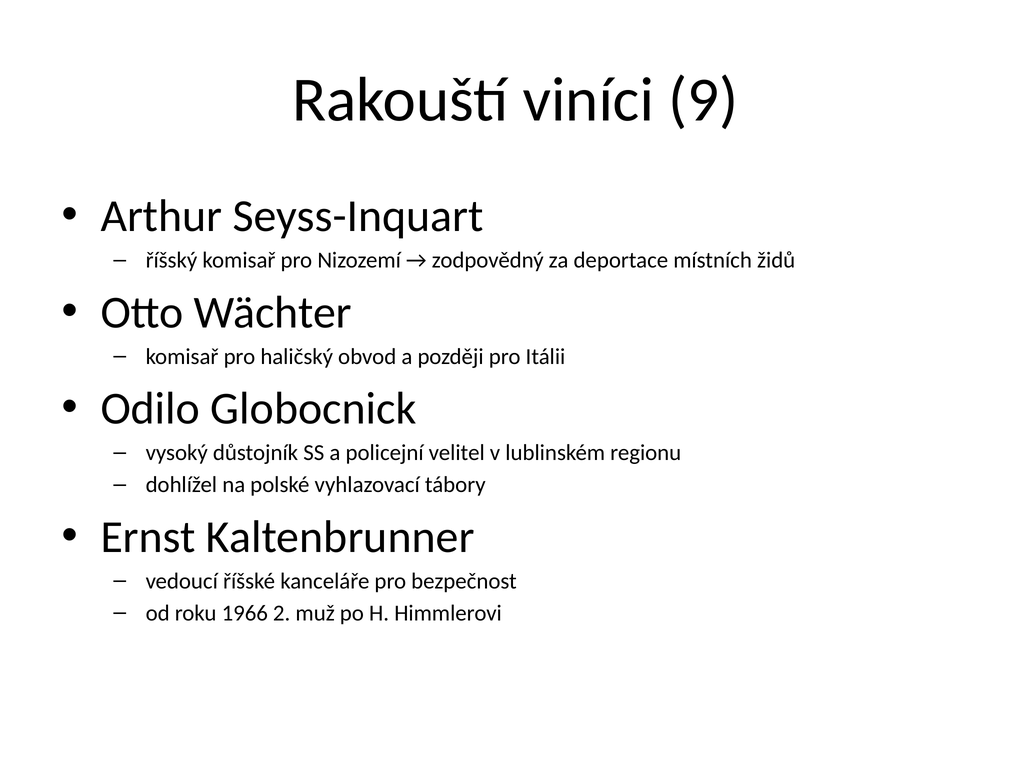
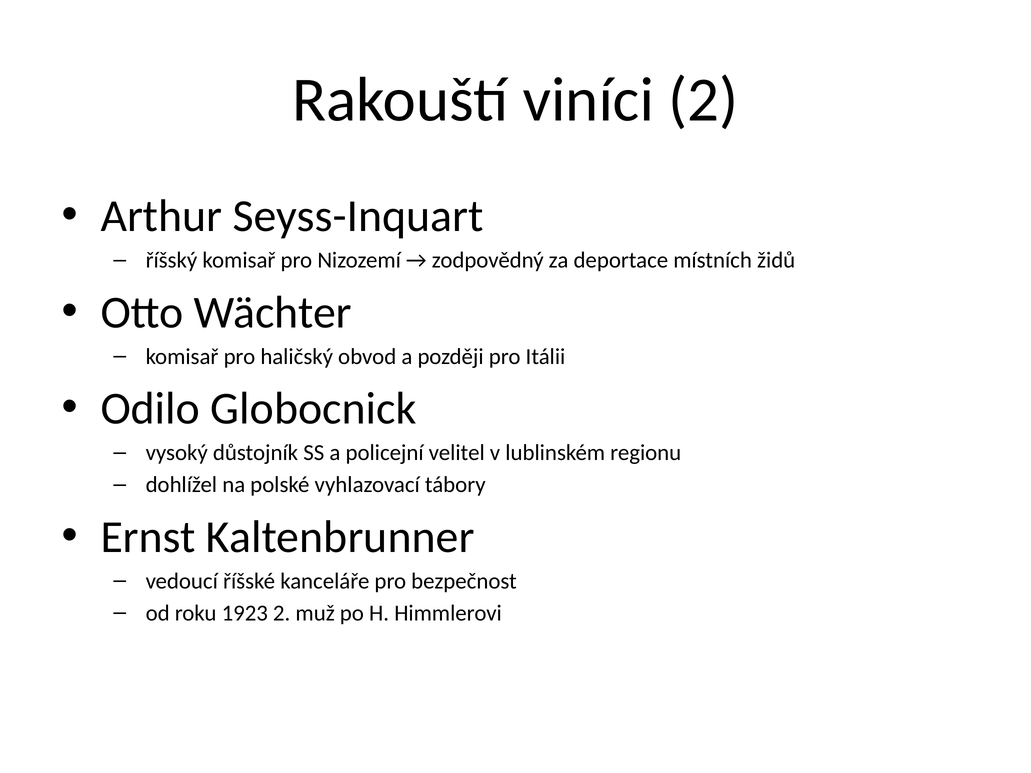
viníci 9: 9 -> 2 (703, 100)
1966: 1966 -> 1923 (245, 613)
